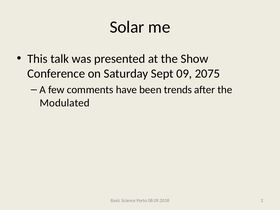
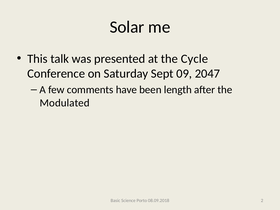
Show: Show -> Cycle (194, 59)
2075: 2075 -> 2047 (207, 74)
trends: trends -> length (178, 90)
